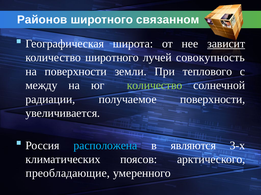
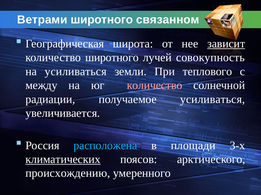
Районов: Районов -> Ветрами (42, 20)
на поверхности: поверхности -> усиливаться (76, 72)
количество colour: light green -> pink (155, 86)
получаемое поверхности: поверхности -> усиливаться (213, 100)
являются: являются -> площади (193, 146)
климатических underline: none -> present (63, 160)
преобладающие: преобладающие -> происхождению (68, 174)
